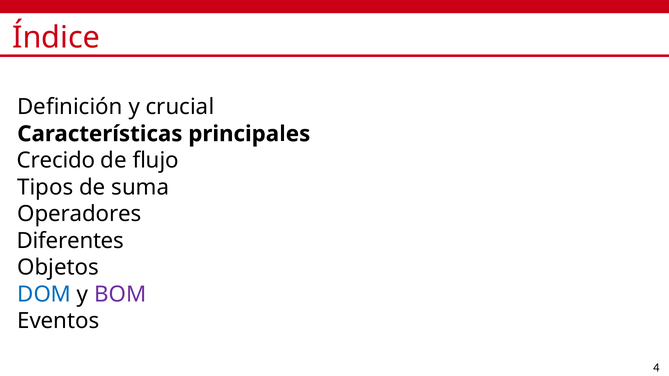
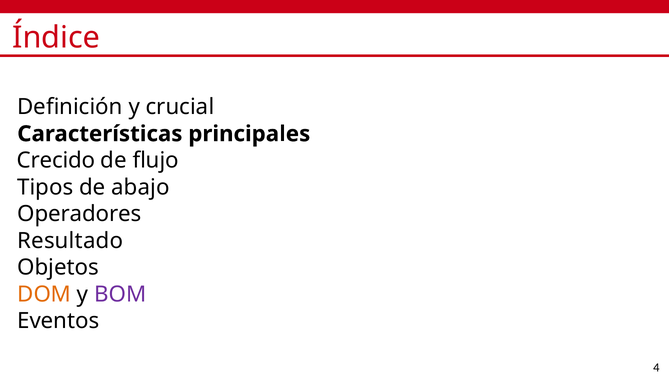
suma: suma -> abajo (140, 188)
Diferentes: Diferentes -> Resultado (70, 241)
DOM colour: blue -> orange (44, 295)
